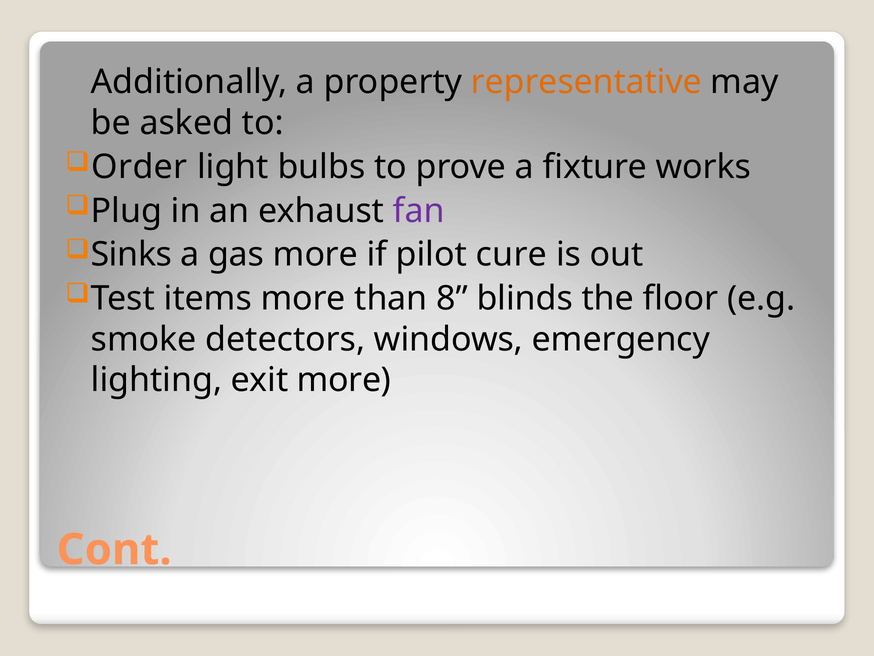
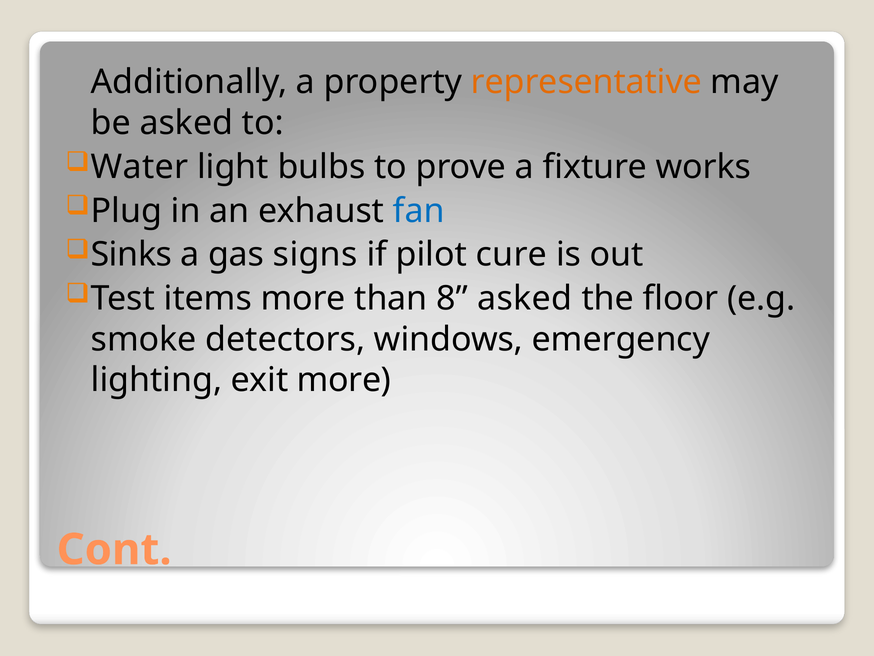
Order: Order -> Water (140, 167)
fan colour: purple -> blue (419, 211)
gas more: more -> signs (315, 255)
8 blinds: blinds -> asked (525, 298)
